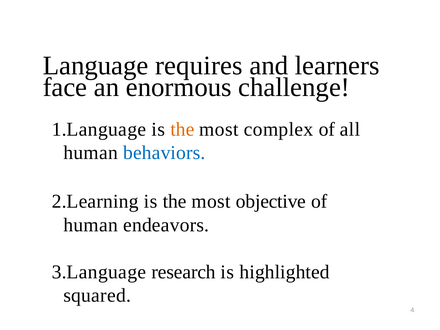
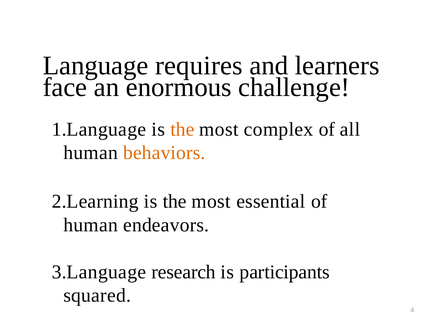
behaviors colour: blue -> orange (164, 153)
objective: objective -> essential (271, 201)
highlighted: highlighted -> participants (285, 272)
